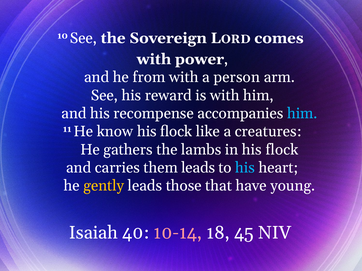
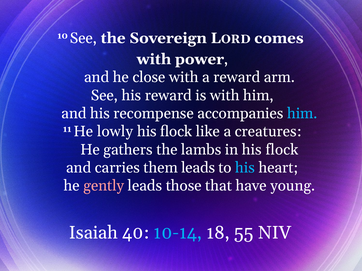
from: from -> close (149, 77)
a person: person -> reward (237, 77)
know: know -> lowly (115, 132)
gently colour: yellow -> pink (104, 186)
10-14 colour: pink -> light blue (178, 233)
45: 45 -> 55 (244, 233)
